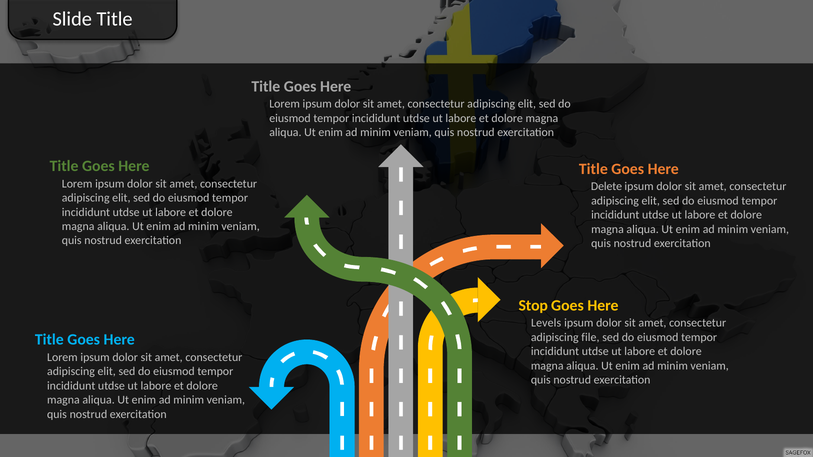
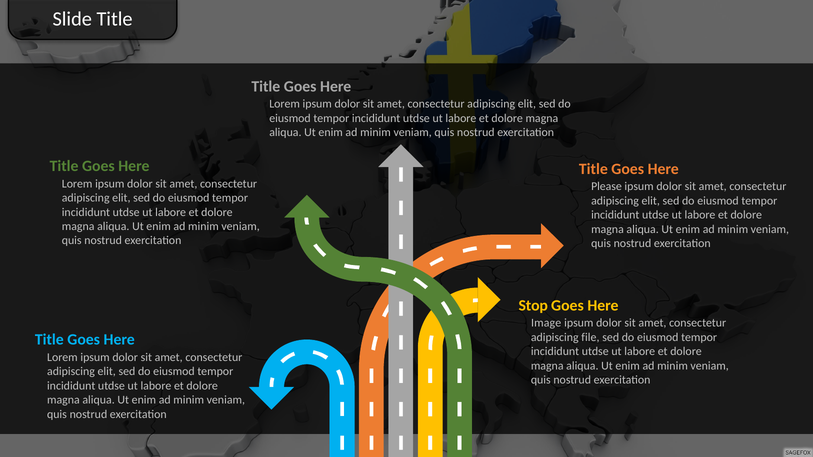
Delete: Delete -> Please (606, 187)
Levels: Levels -> Image (546, 323)
